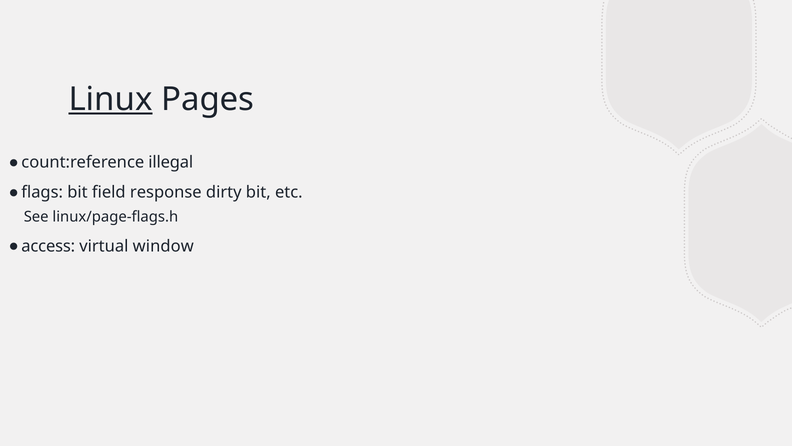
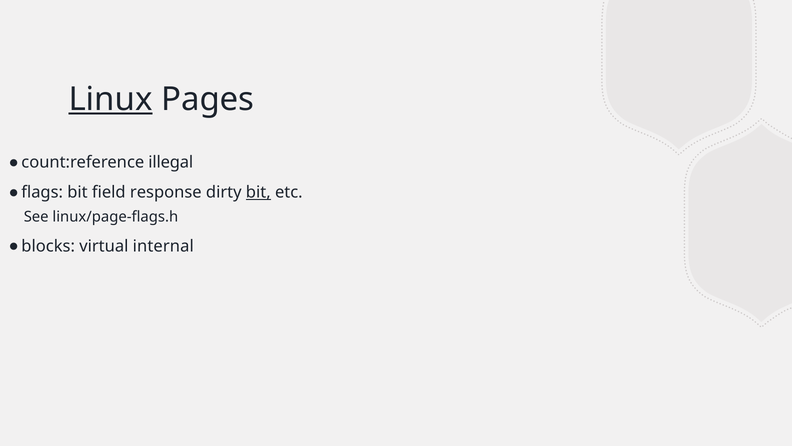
bit underline: none -> present (258, 192)
access: access -> blocks (48, 246)
window: window -> internal (163, 246)
